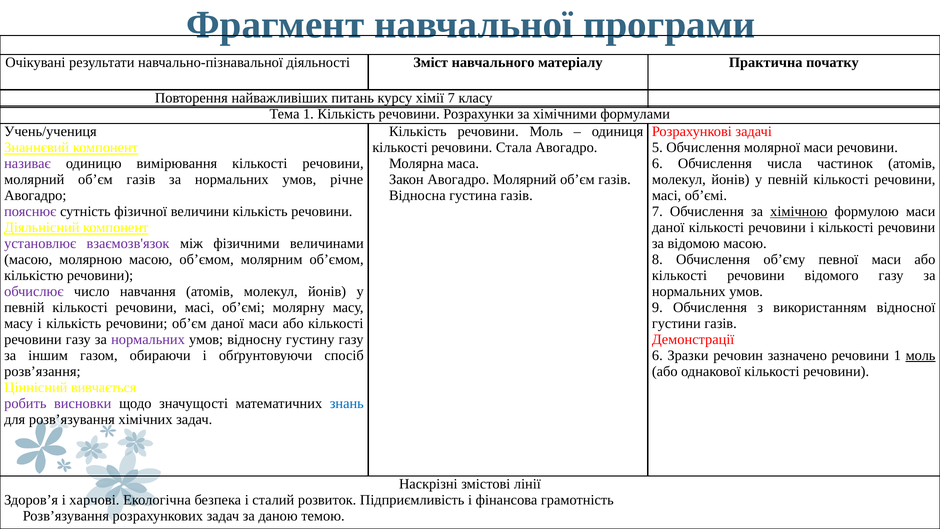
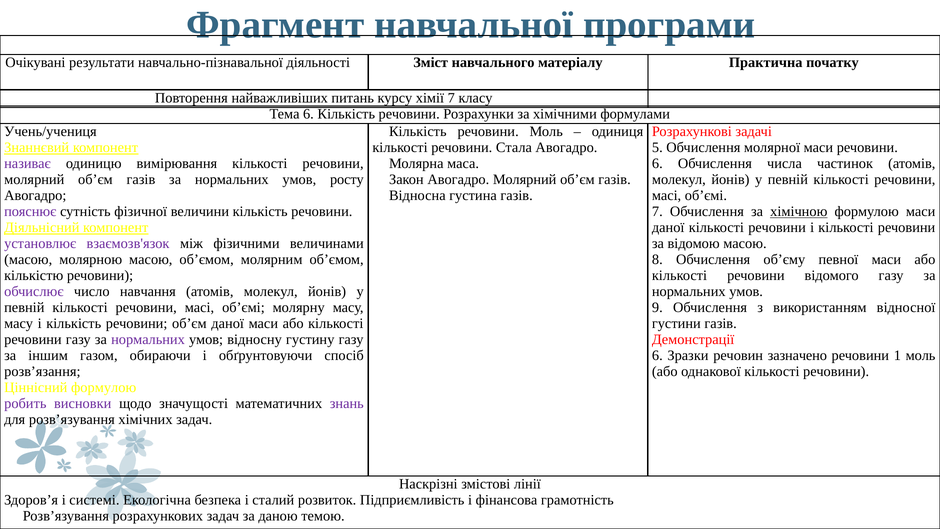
Тема 1: 1 -> 6 (308, 114)
річне: річне -> росту (347, 179)
моль underline: present -> none (921, 355)
Ціннісний вивчається: вивчається -> формулою (104, 387)
знань colour: blue -> purple (347, 403)
харчові: харчові -> системі (94, 500)
